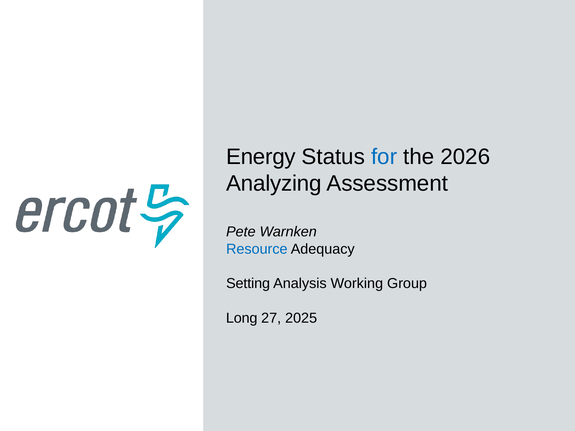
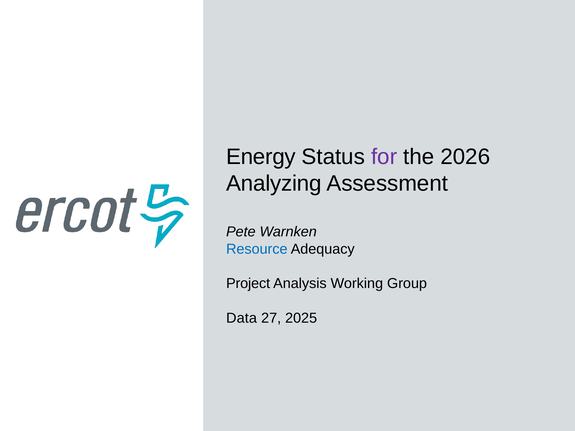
for colour: blue -> purple (384, 157)
Setting: Setting -> Project (248, 284)
Long: Long -> Data (242, 318)
